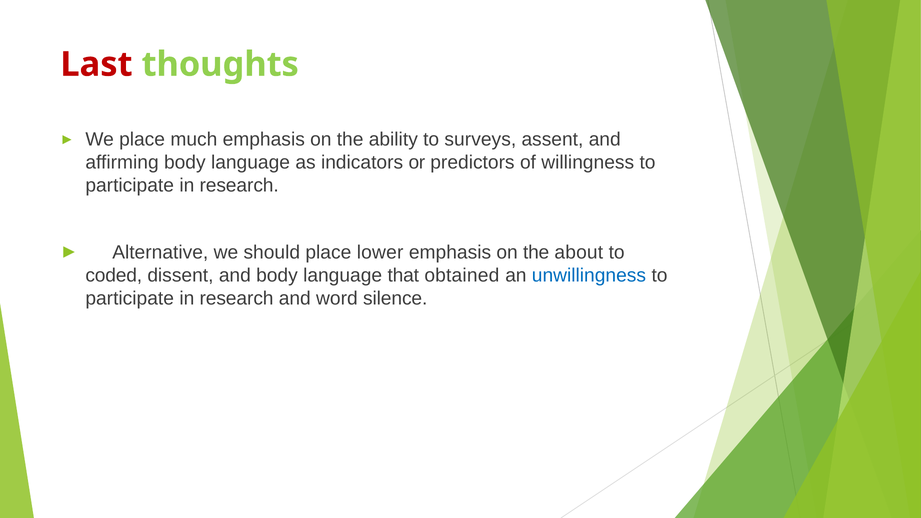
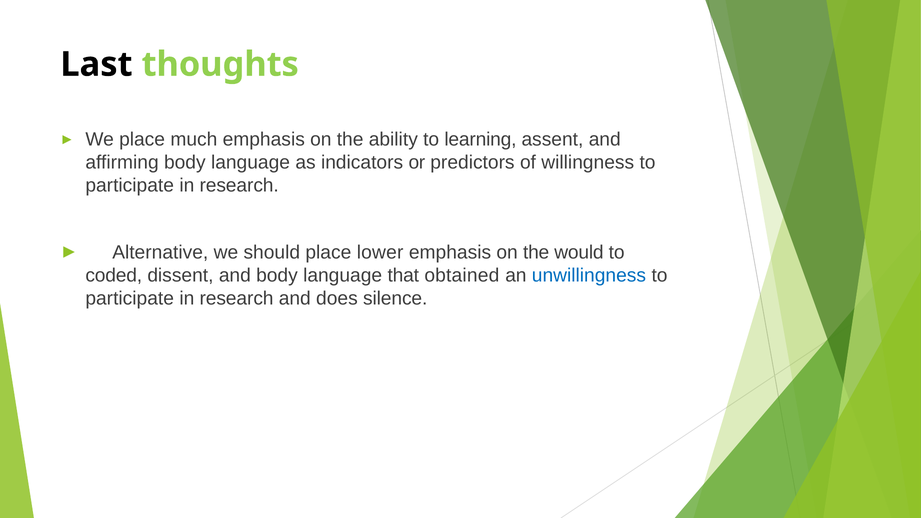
Last colour: red -> black (96, 64)
surveys: surveys -> learning (480, 140)
about: about -> would (579, 252)
word: word -> does (337, 298)
